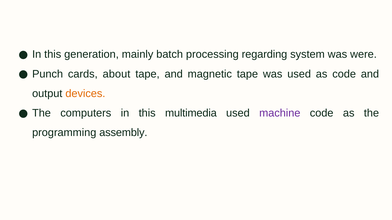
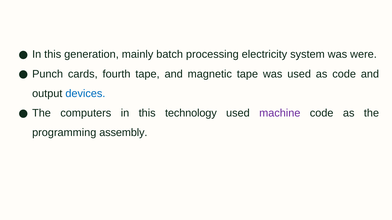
regarding: regarding -> electricity (264, 54)
about: about -> fourth (117, 74)
devices colour: orange -> blue (85, 94)
multimedia: multimedia -> technology (191, 113)
